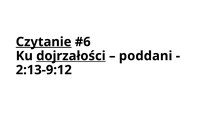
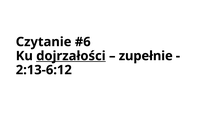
Czytanie underline: present -> none (44, 42)
poddani: poddani -> zupełnie (146, 56)
2:13-9:12: 2:13-9:12 -> 2:13-6:12 (44, 70)
